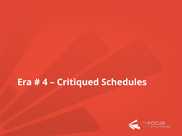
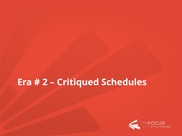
4: 4 -> 2 (45, 83)
